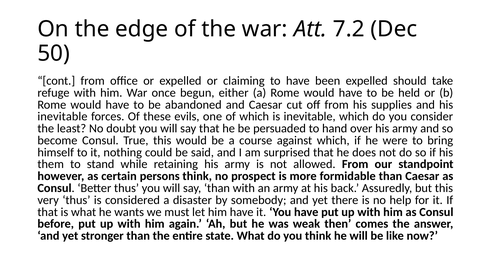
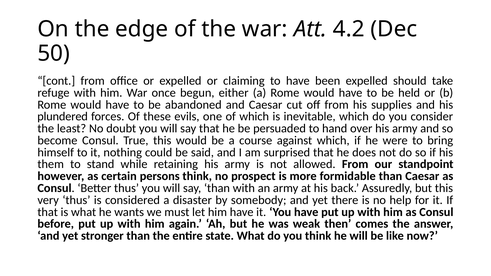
7.2: 7.2 -> 4.2 (349, 29)
inevitable: inevitable -> plundered (63, 117)
